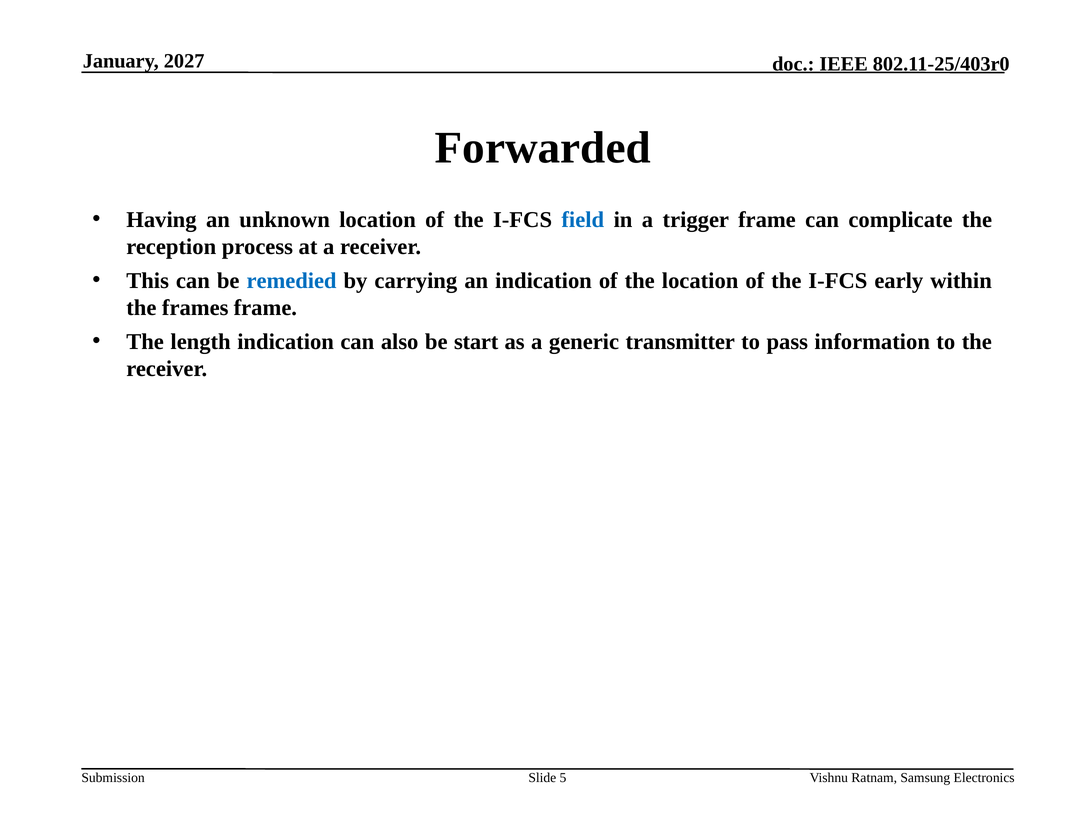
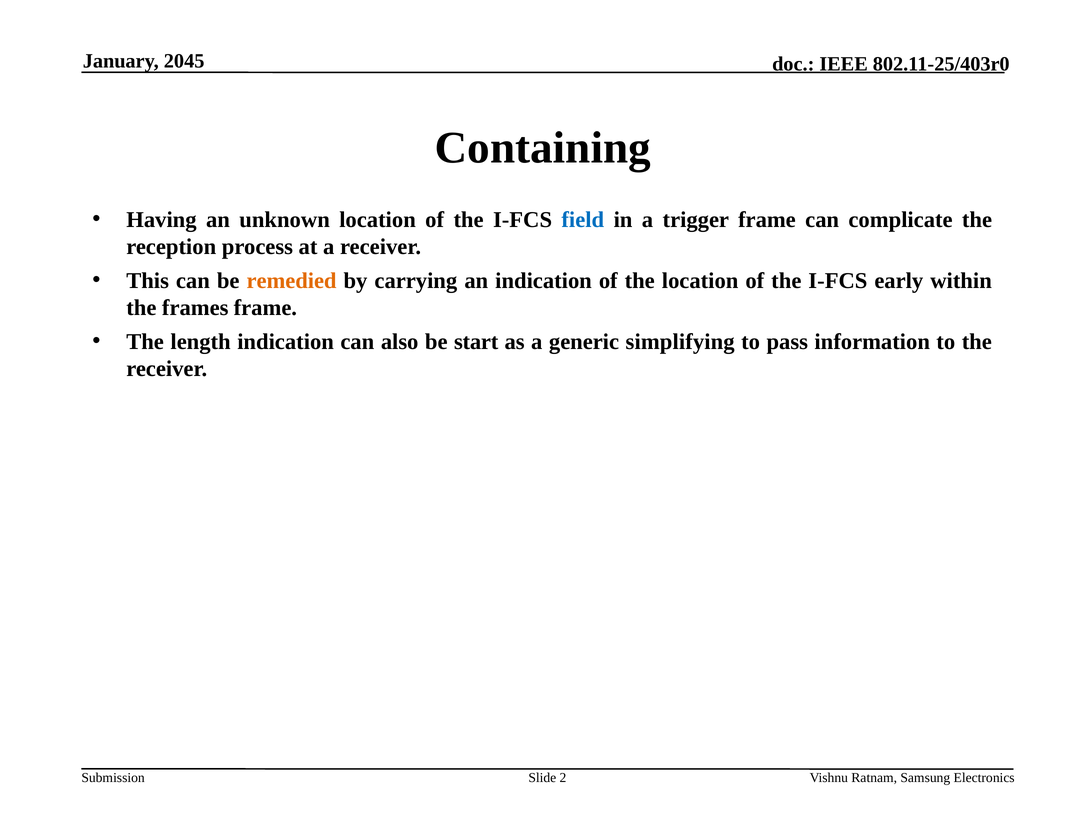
2027: 2027 -> 2045 (184, 61)
Forwarded: Forwarded -> Containing (543, 148)
remedied colour: blue -> orange (292, 281)
transmitter: transmitter -> simplifying (680, 342)
5: 5 -> 2 (563, 778)
